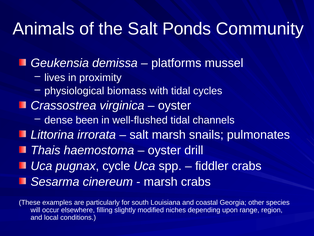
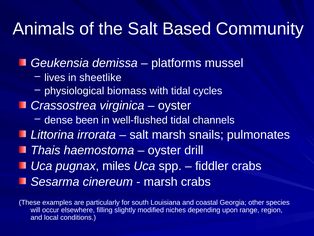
Ponds: Ponds -> Based (187, 29)
proximity: proximity -> sheetlike (100, 77)
cycle: cycle -> miles (116, 166)
